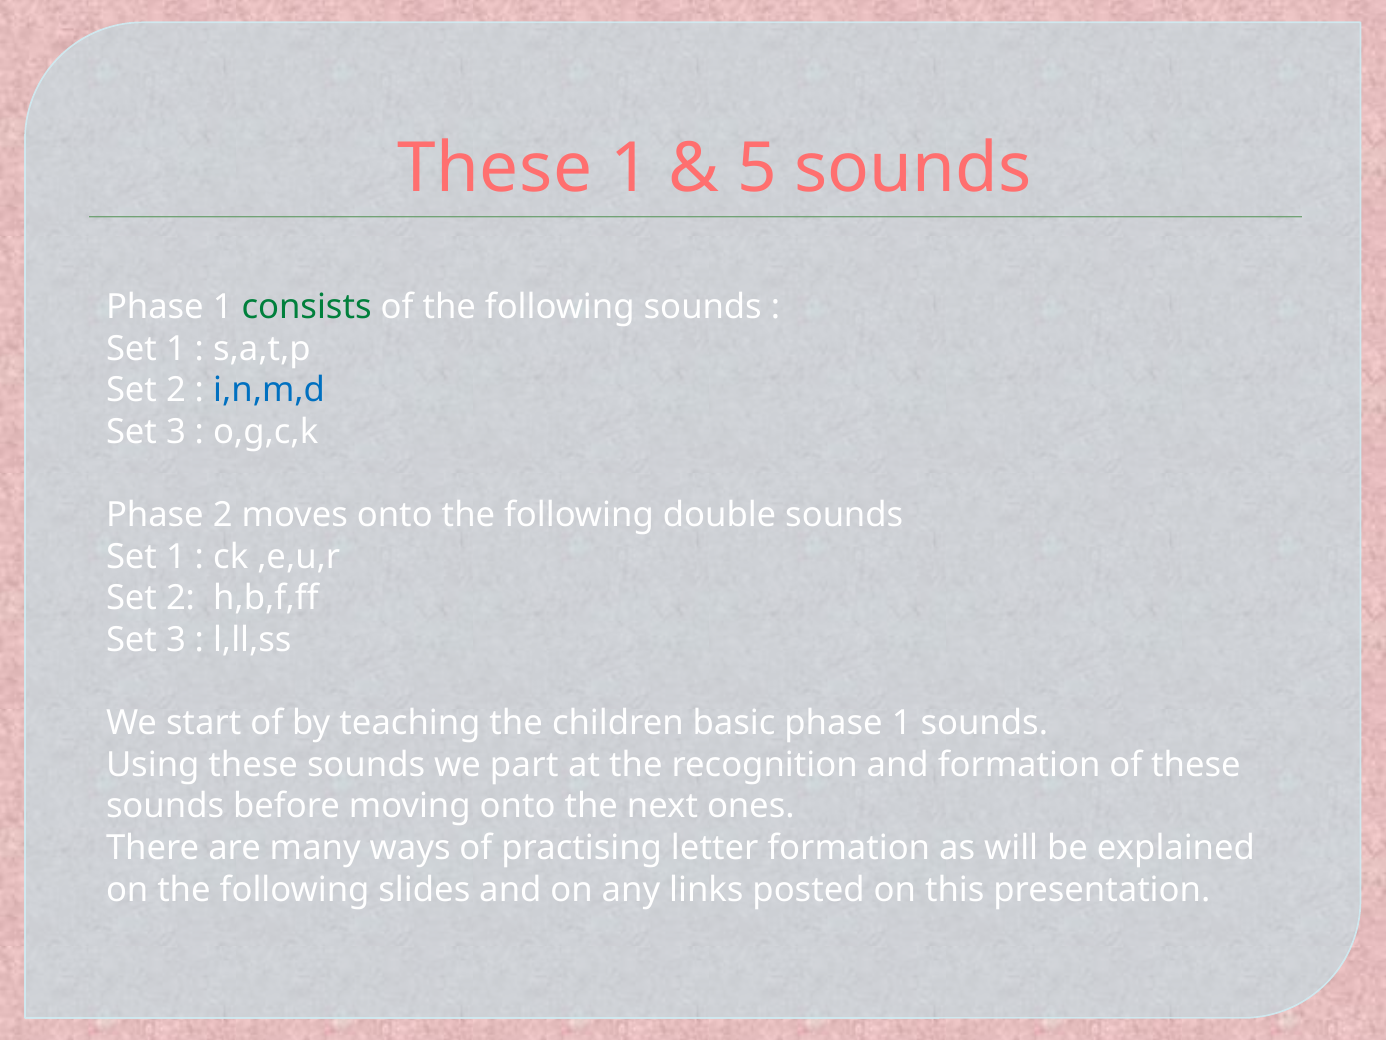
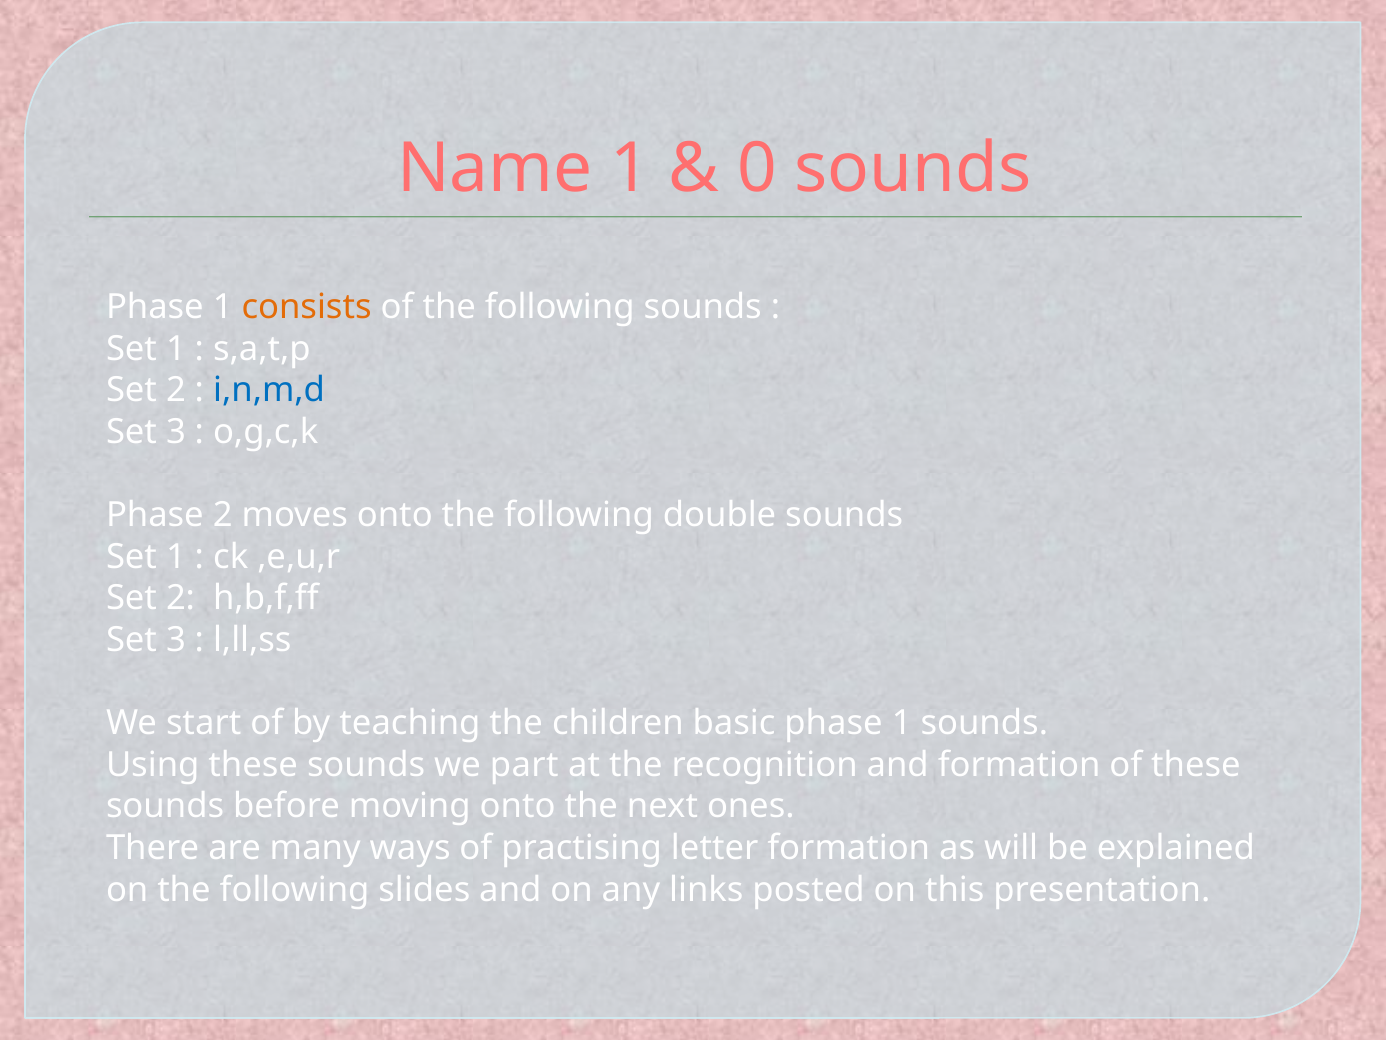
These: These -> Name (495, 168)
5: 5 -> 0 (757, 168)
consists colour: green -> orange (307, 307)
